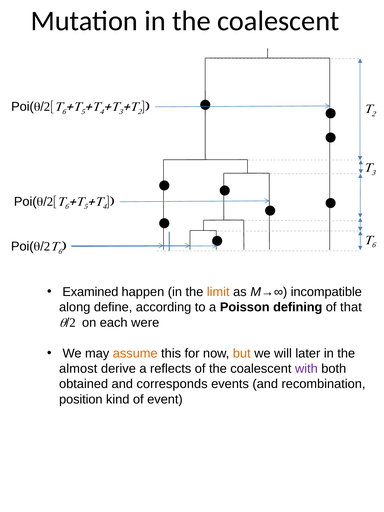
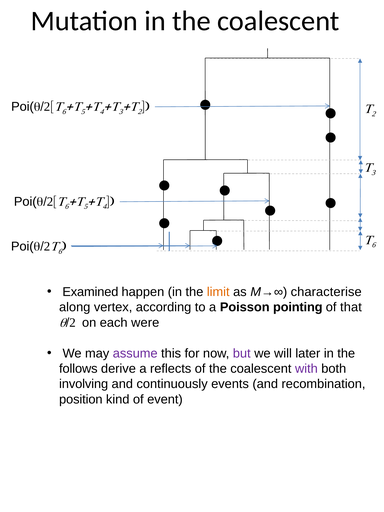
incompatible: incompatible -> characterise (326, 292)
define: define -> vertex (113, 307)
defining: defining -> pointing (298, 307)
assume colour: orange -> purple (135, 353)
but colour: orange -> purple (242, 353)
almost: almost -> follows (78, 369)
obtained: obtained -> involving (84, 384)
corresponds: corresponds -> continuously (172, 384)
